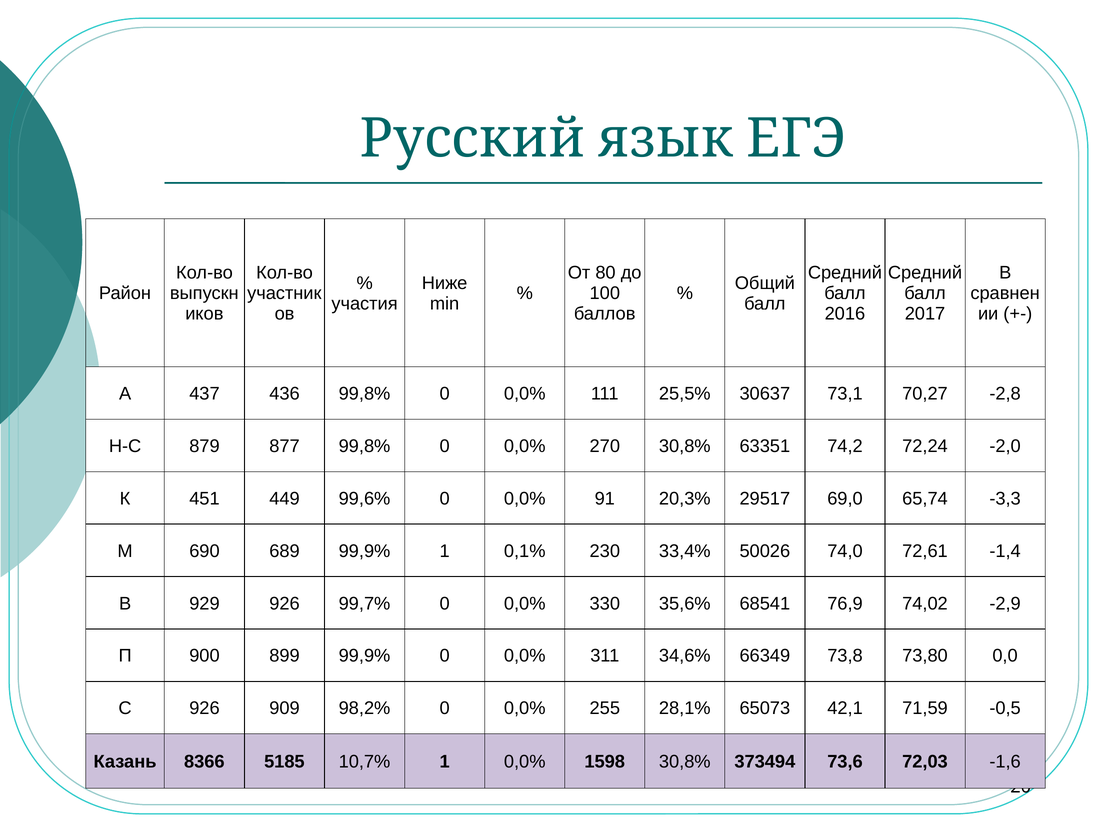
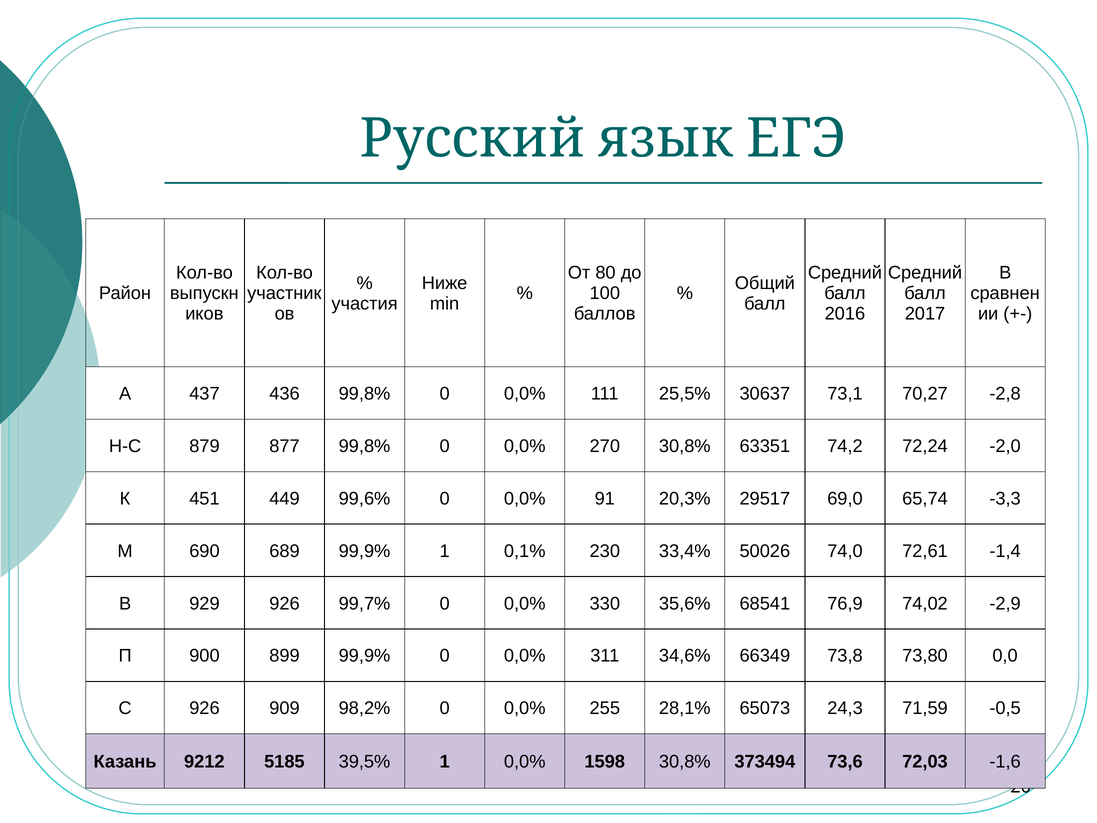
42,1: 42,1 -> 24,3 (845, 708)
8366: 8366 -> 9212 (204, 762)
10,7%: 10,7% -> 39,5% (365, 762)
